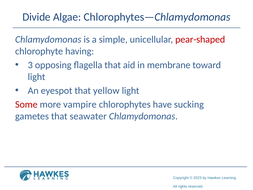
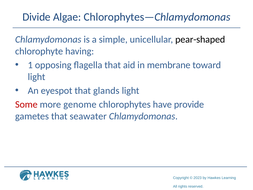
pear-shaped colour: red -> black (200, 39)
3: 3 -> 1 (30, 65)
yellow: yellow -> glands (106, 91)
vampire: vampire -> genome (80, 104)
sucking: sucking -> provide (189, 104)
